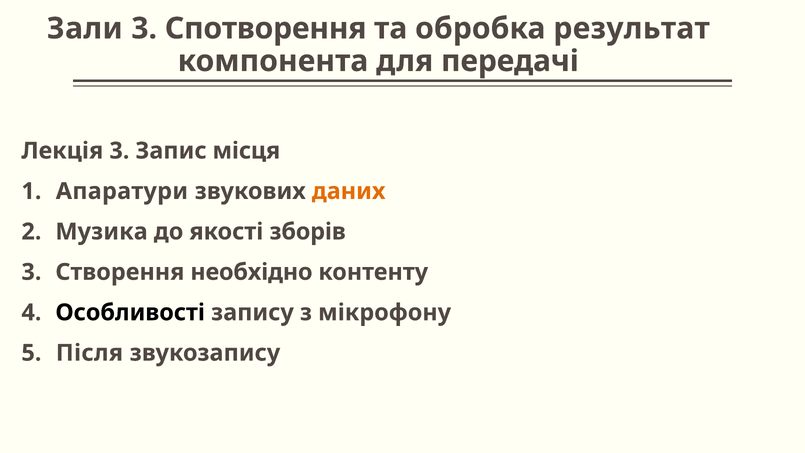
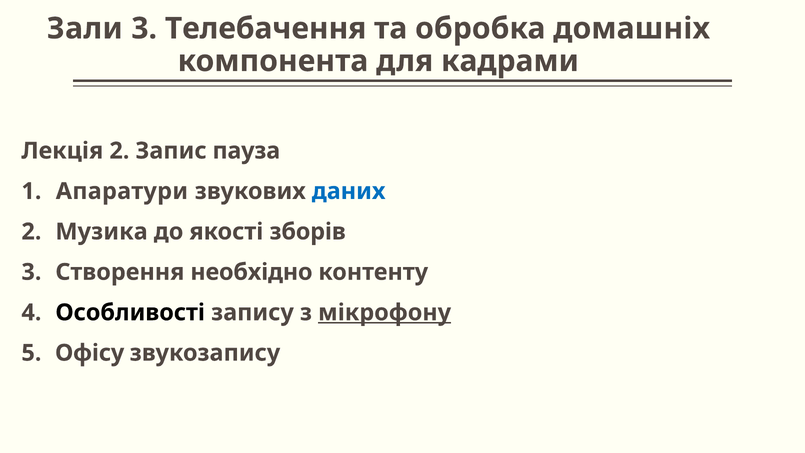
Спотворення: Спотворення -> Телебачення (266, 28)
результат: результат -> домашніх (632, 28)
передачі: передачі -> кадрами (510, 61)
Лекція 3: 3 -> 2 (119, 151)
місця: місця -> пауза (246, 151)
даних colour: orange -> blue (349, 191)
мікрофону underline: none -> present (385, 312)
Після: Після -> Офісу (90, 353)
